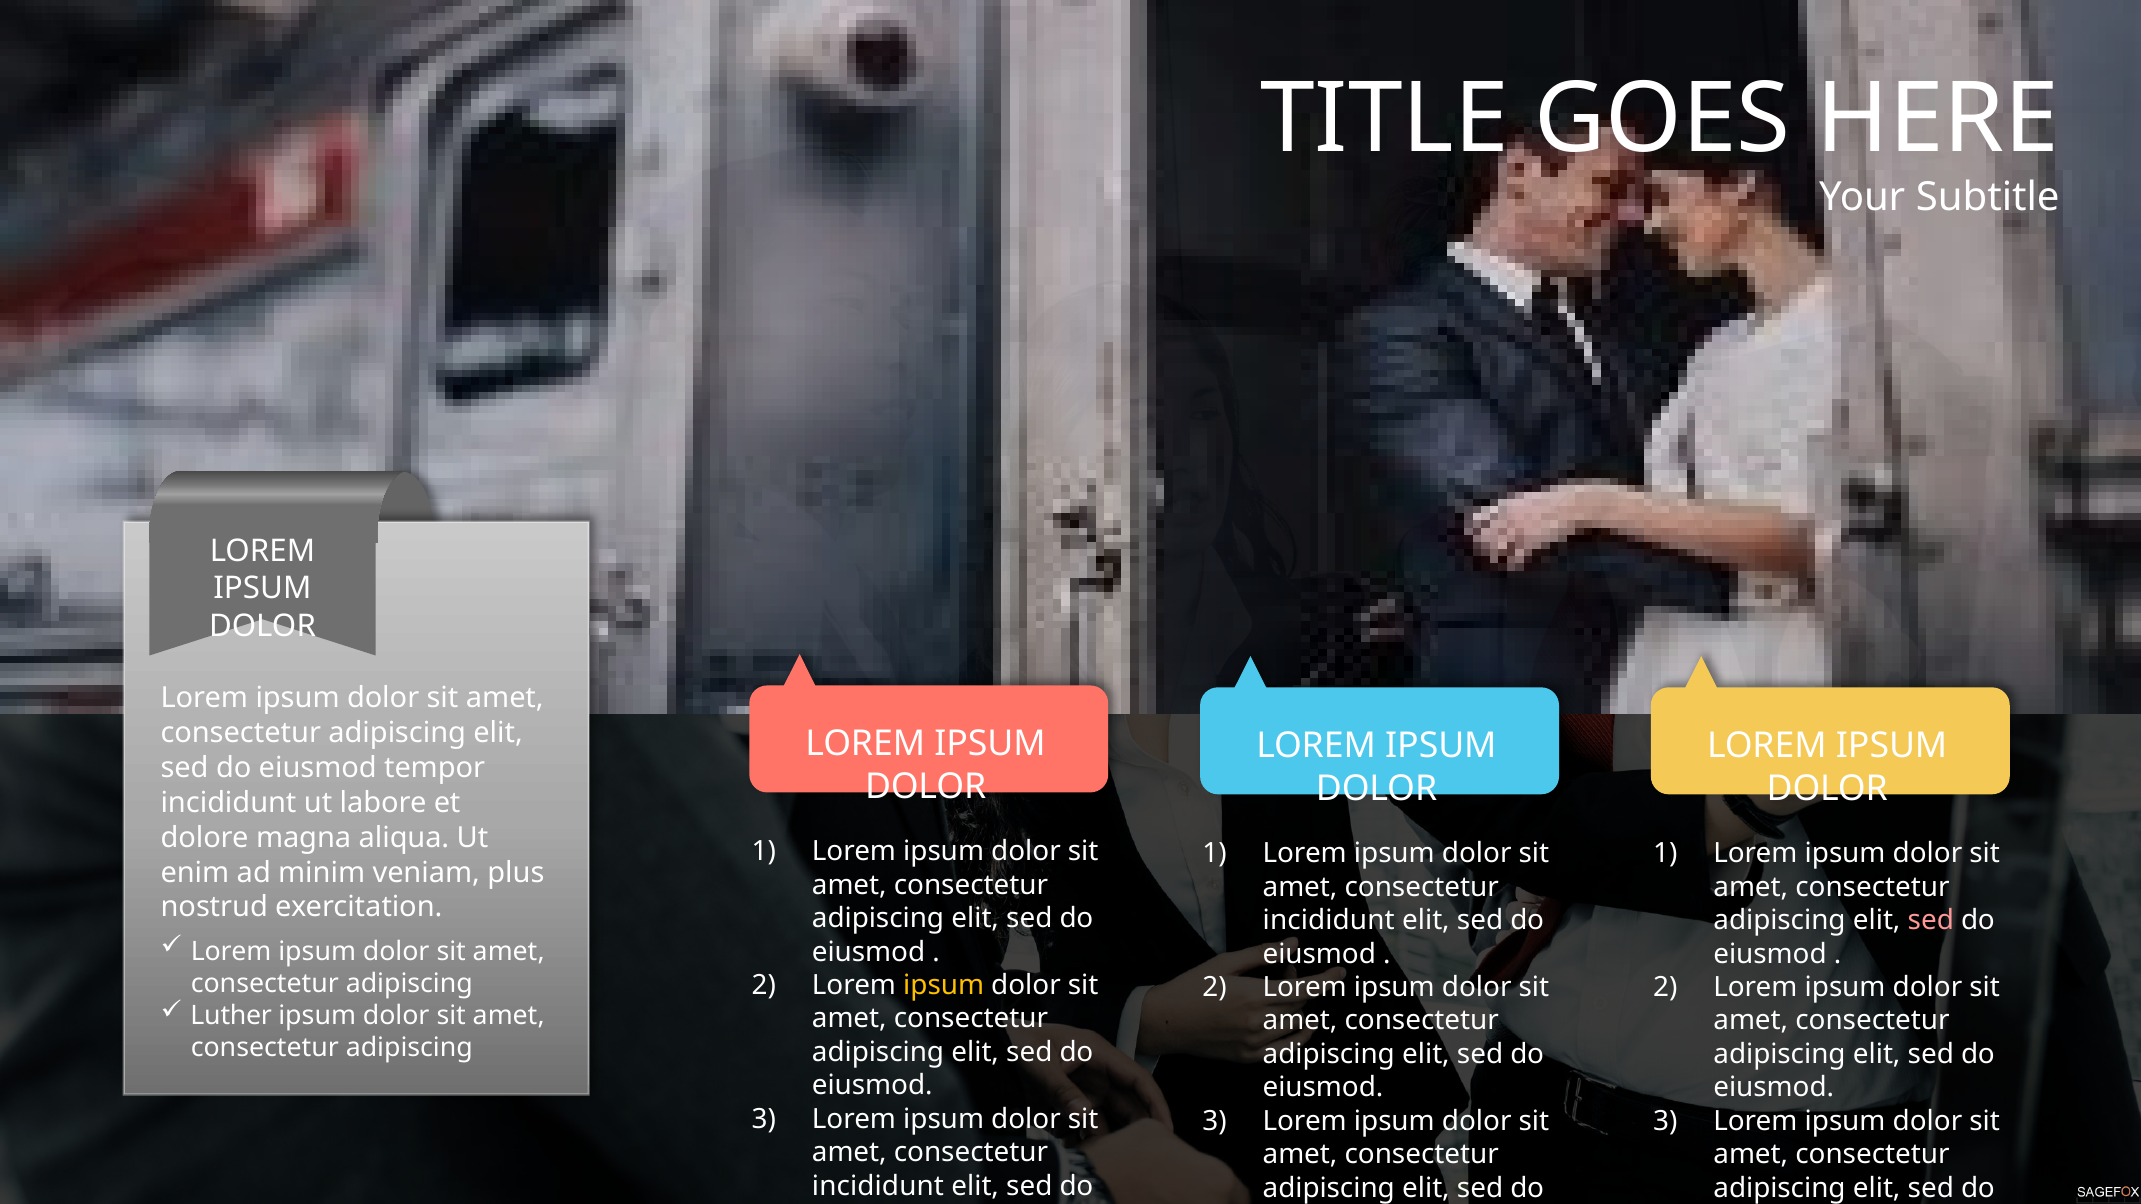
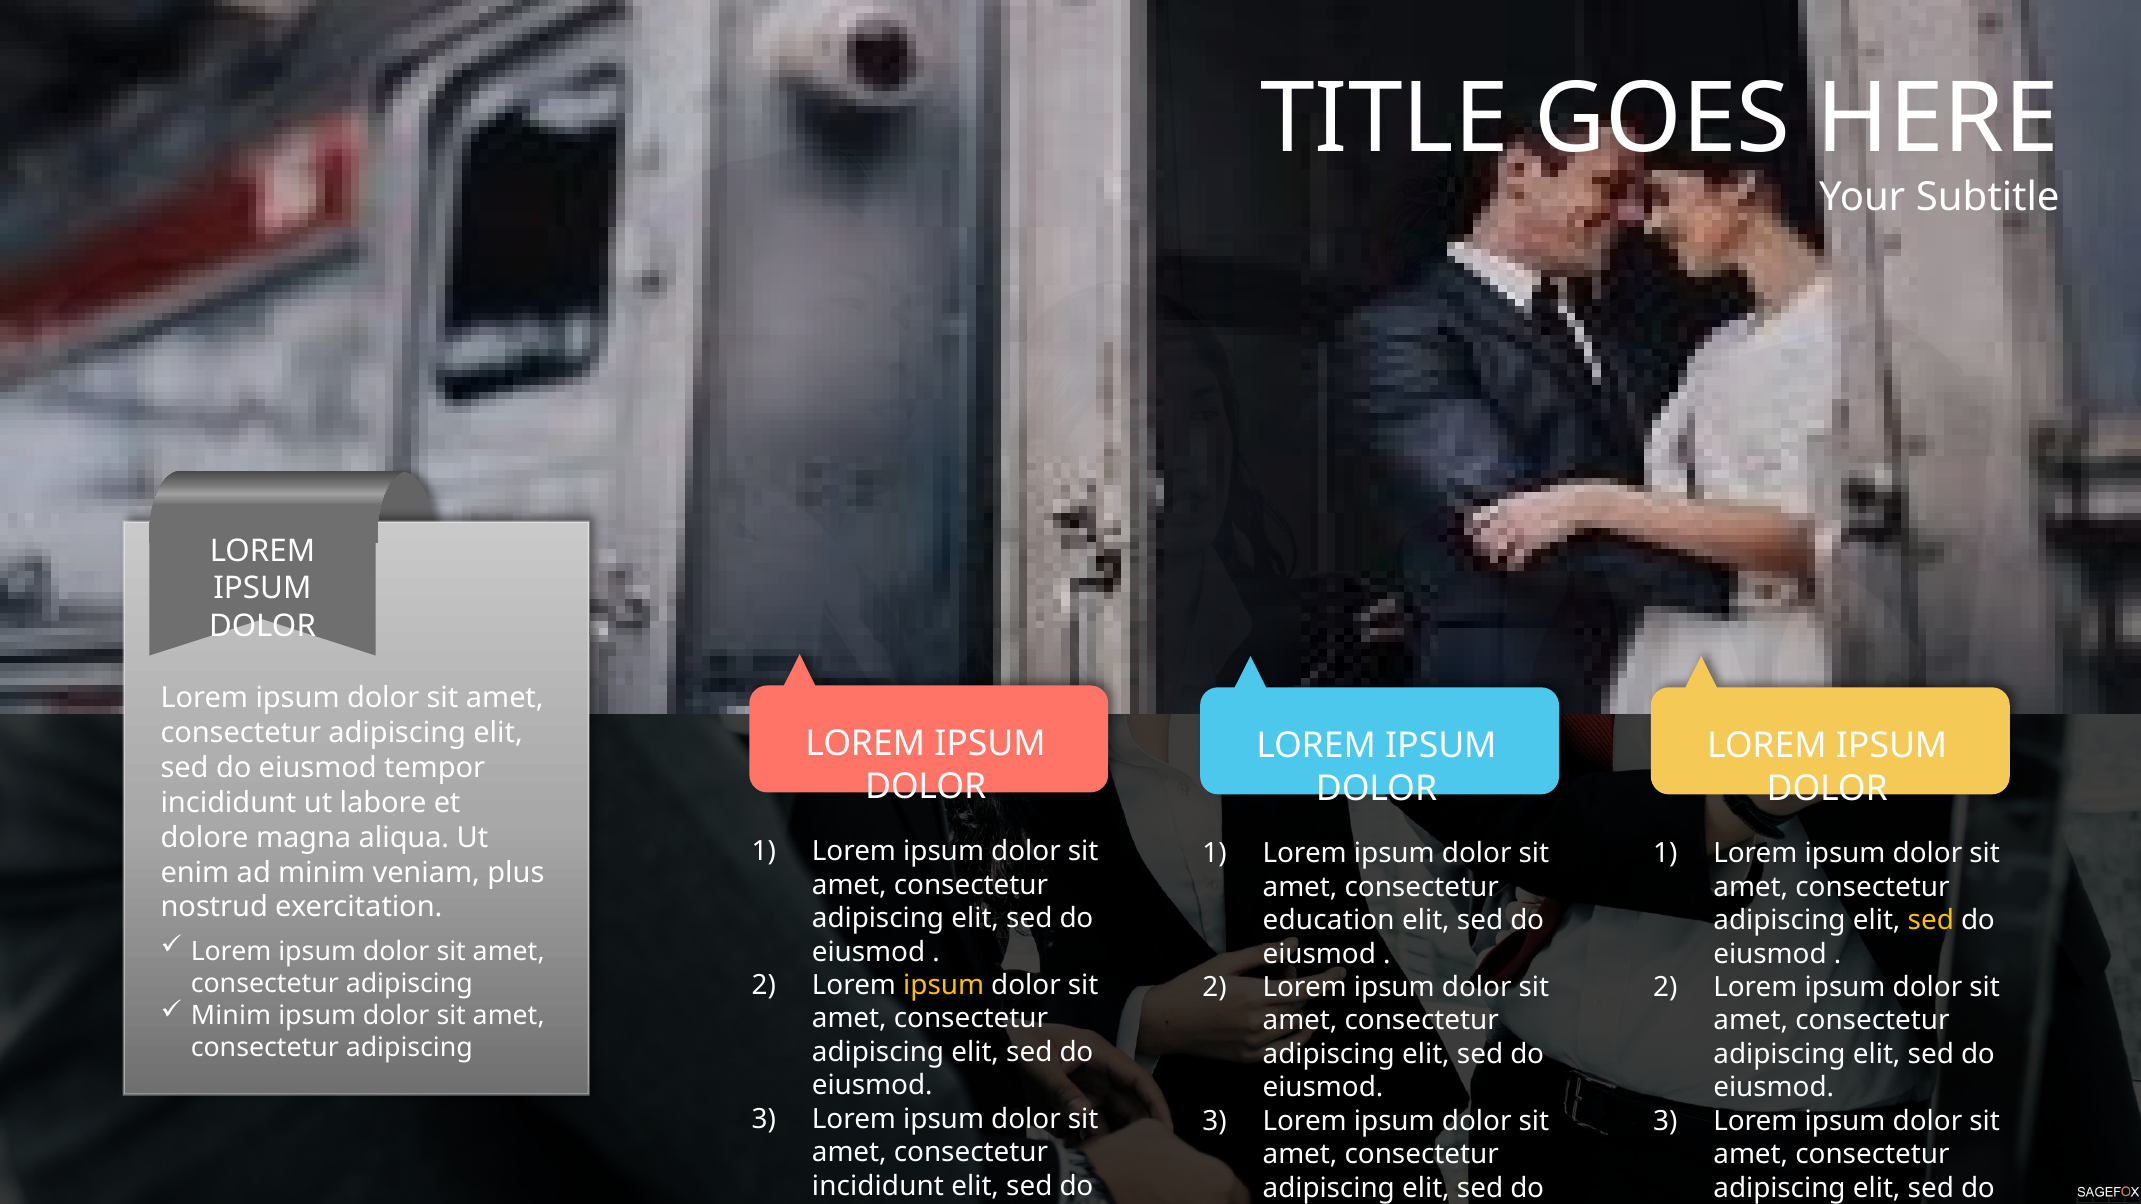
incididunt: incididunt -> education (1329, 921)
sed colour: pink -> yellow (1931, 921)
Luther: Luther -> Minim (231, 1016)
